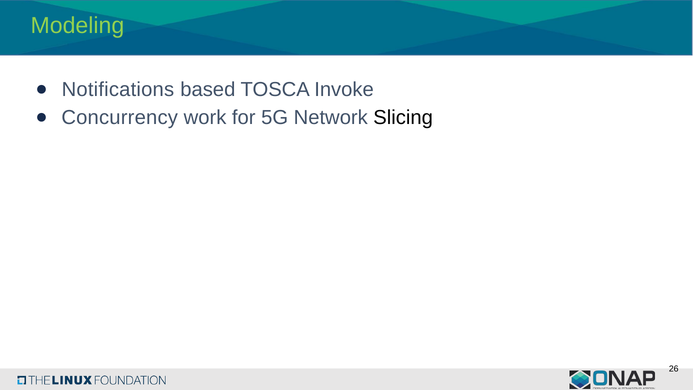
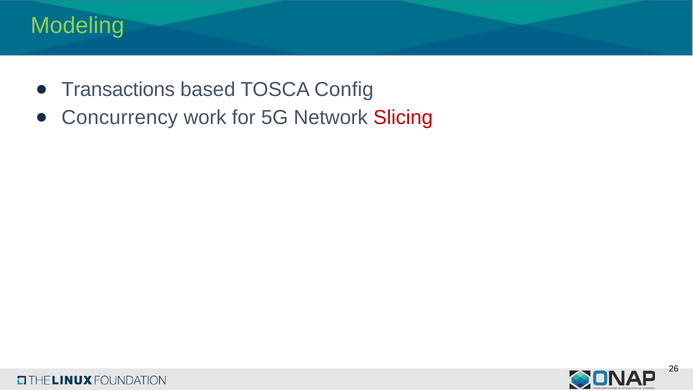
Notifications: Notifications -> Transactions (118, 90)
Invoke: Invoke -> Config (344, 90)
Slicing colour: black -> red (403, 117)
